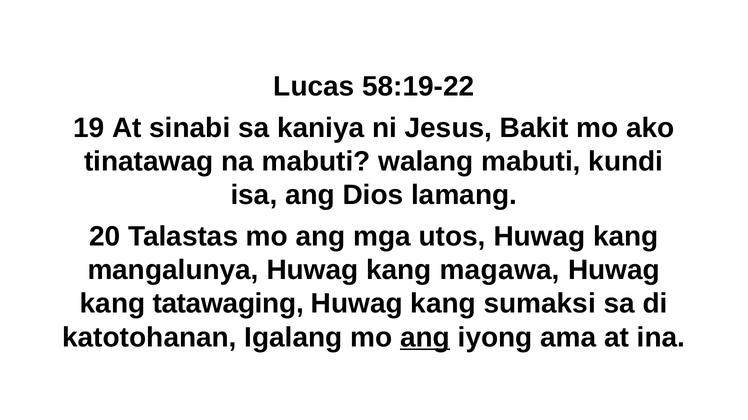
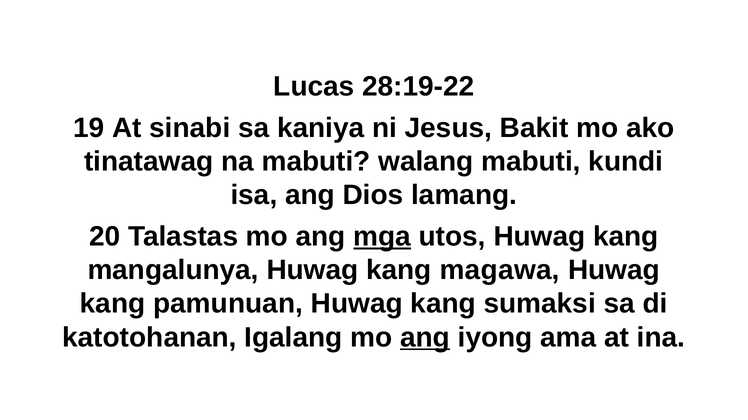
58:19-22: 58:19-22 -> 28:19-22 (418, 87)
mga underline: none -> present (382, 237)
tatawaging: tatawaging -> pamunuan (228, 304)
